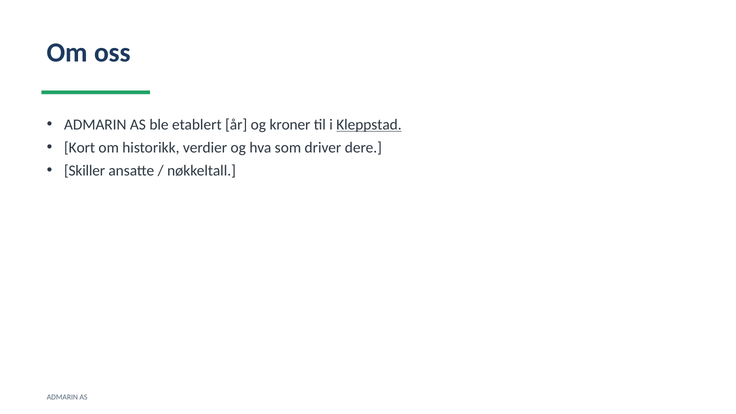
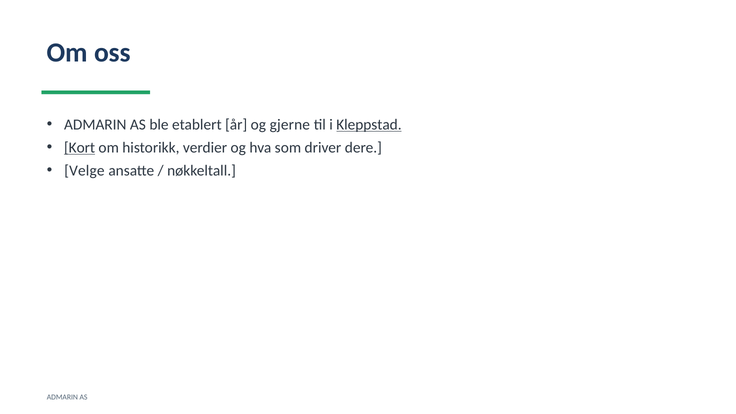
kroner: kroner -> gjerne (290, 125)
Kort underline: none -> present (80, 148)
Skiller: Skiller -> Velge (84, 171)
